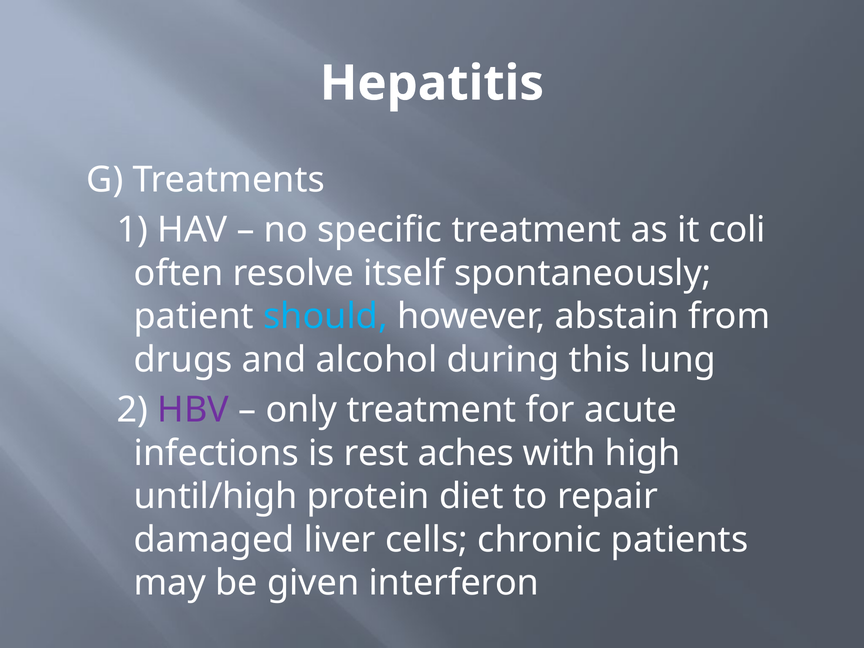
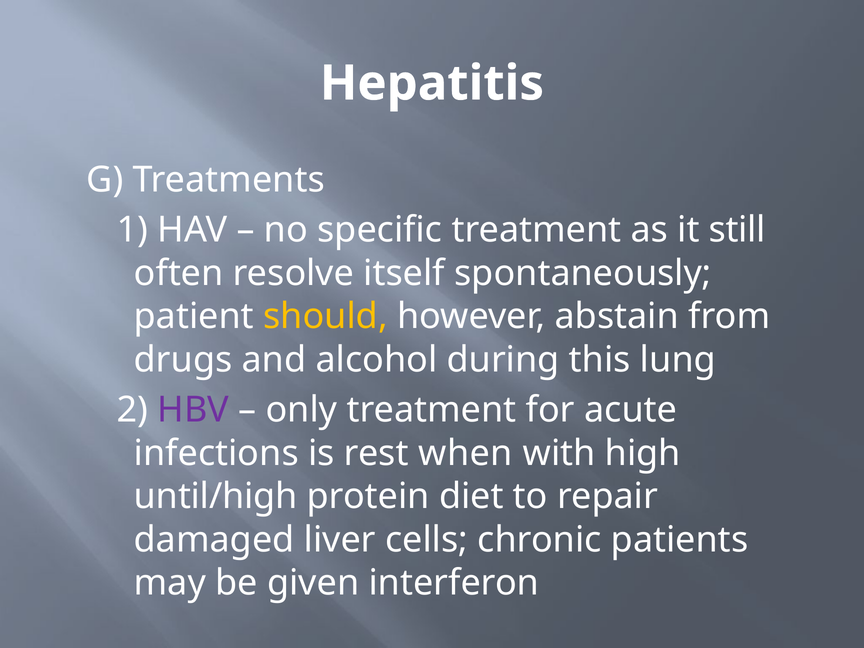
coli: coli -> still (737, 230)
should colour: light blue -> yellow (325, 316)
aches: aches -> when (465, 453)
